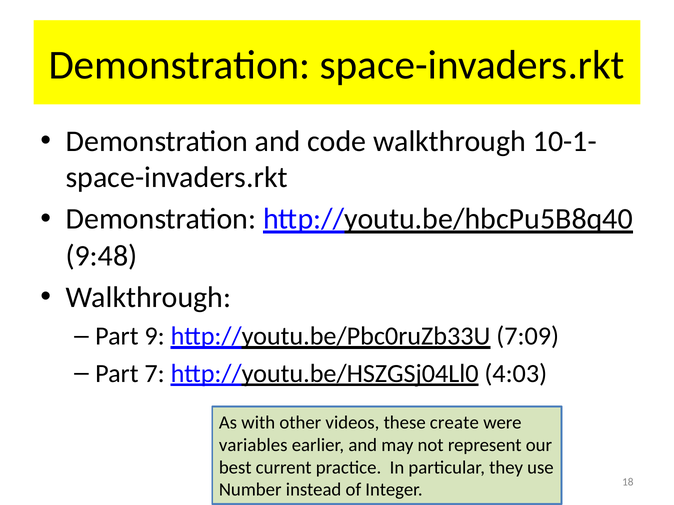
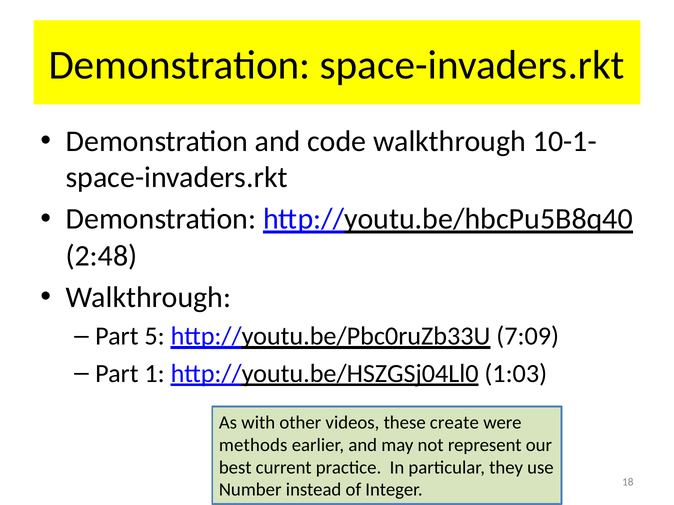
9:48: 9:48 -> 2:48 (102, 256)
9: 9 -> 5 (155, 337)
7: 7 -> 1 (155, 374)
4:03: 4:03 -> 1:03 (516, 374)
variables: variables -> methods (253, 445)
